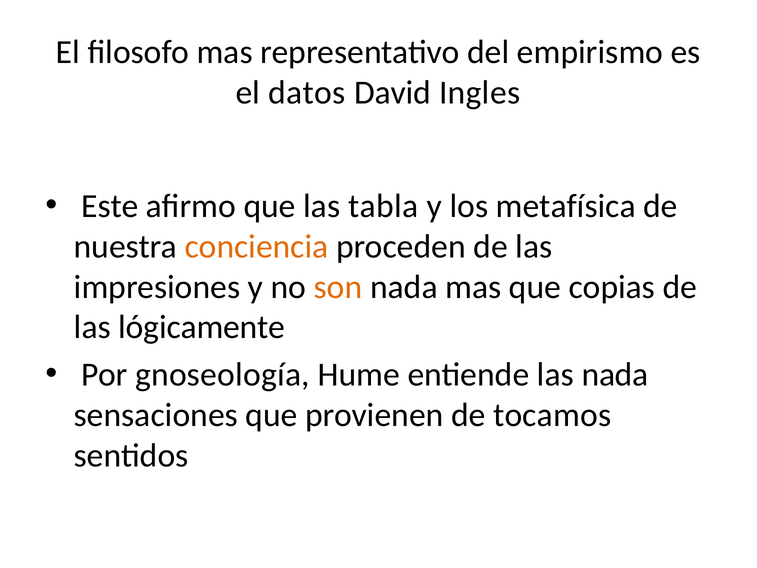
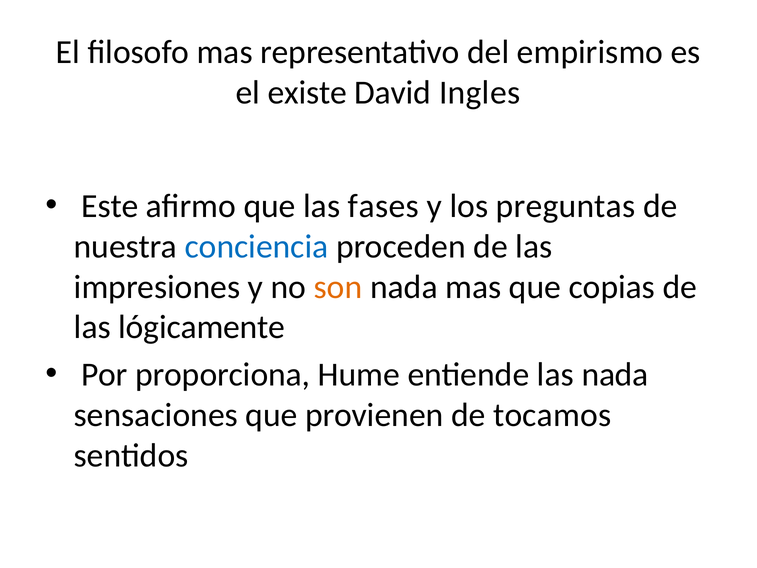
datos: datos -> existe (307, 93)
tabla: tabla -> fases (383, 206)
metafísica: metafísica -> preguntas (566, 206)
conciencia colour: orange -> blue (257, 246)
gnoseología: gnoseología -> proporciona (223, 374)
